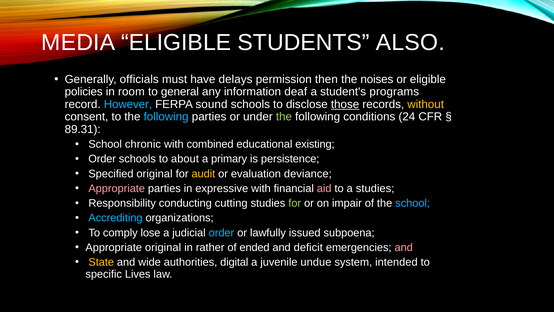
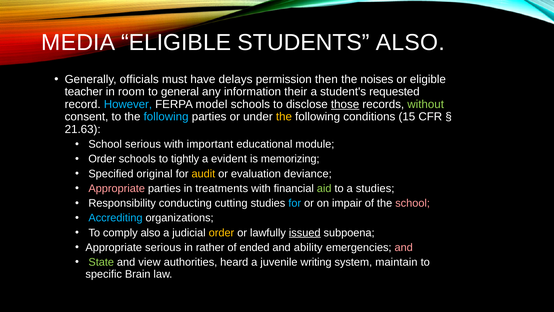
policies: policies -> teacher (84, 92)
deaf: deaf -> their (296, 92)
programs: programs -> requested (394, 92)
sound: sound -> model (211, 104)
without colour: yellow -> light green (426, 104)
the colour: light green -> yellow (284, 117)
24: 24 -> 15 (407, 117)
89.31: 89.31 -> 21.63 (83, 129)
School chronic: chronic -> serious (143, 144)
combined: combined -> important (210, 144)
existing: existing -> module (315, 144)
about: about -> tightly (185, 159)
primary: primary -> evident (229, 159)
persistence: persistence -> memorizing (290, 159)
expressive: expressive -> treatments (222, 188)
aid colour: pink -> light green (324, 188)
for colour: light green -> light blue (295, 203)
school colour: light blue -> pink (413, 203)
comply lose: lose -> also (150, 232)
order colour: light blue -> yellow (221, 232)
issued underline: none -> present (305, 232)
Appropriate original: original -> serious (163, 247)
deficit: deficit -> ability (308, 247)
State colour: yellow -> light green (101, 262)
wide: wide -> view (149, 262)
digital: digital -> heard (234, 262)
undue: undue -> writing (316, 262)
intended: intended -> maintain (396, 262)
Lives: Lives -> Brain (138, 274)
